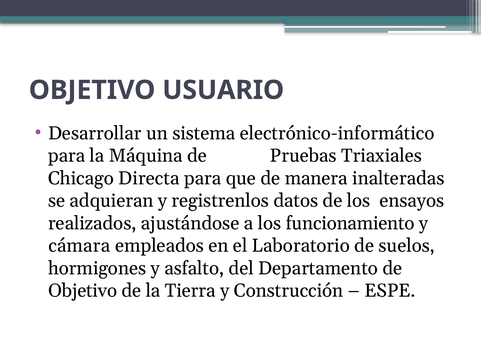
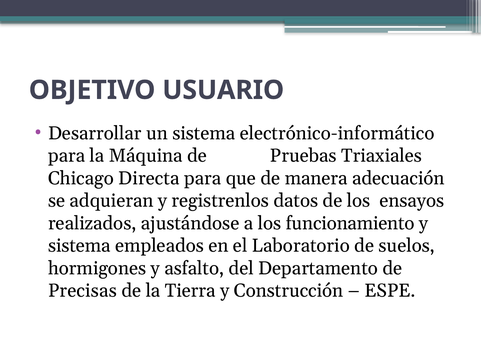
inalteradas: inalteradas -> adecuación (398, 178)
cámara: cámara -> sistema (79, 246)
Objetivo: Objetivo -> Precisas (82, 290)
